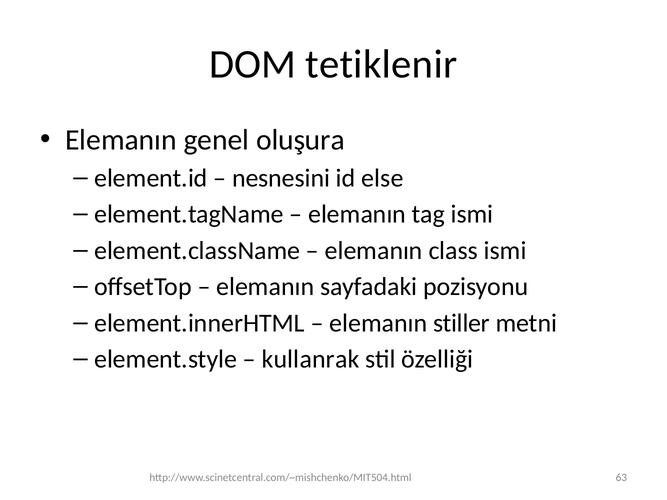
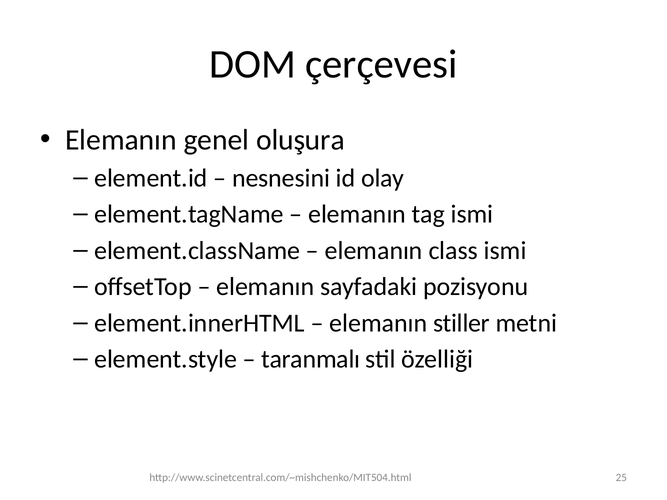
tetiklenir: tetiklenir -> çerçevesi (381, 65)
else: else -> olay (383, 178)
kullanrak: kullanrak -> taranmalı (311, 360)
63: 63 -> 25 (621, 478)
